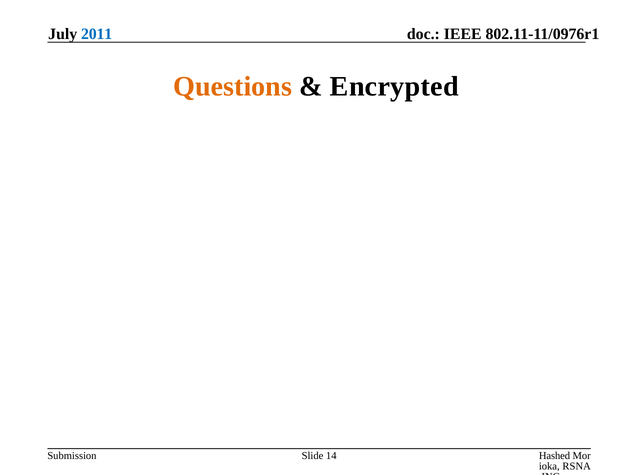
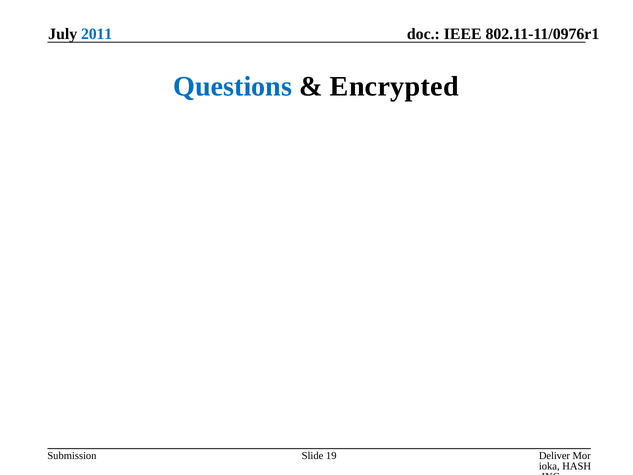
Questions colour: orange -> blue (233, 86)
Hashed: Hashed -> Deliver (554, 455)
14: 14 -> 19 (331, 455)
RSNA: RSNA -> HASH (577, 466)
